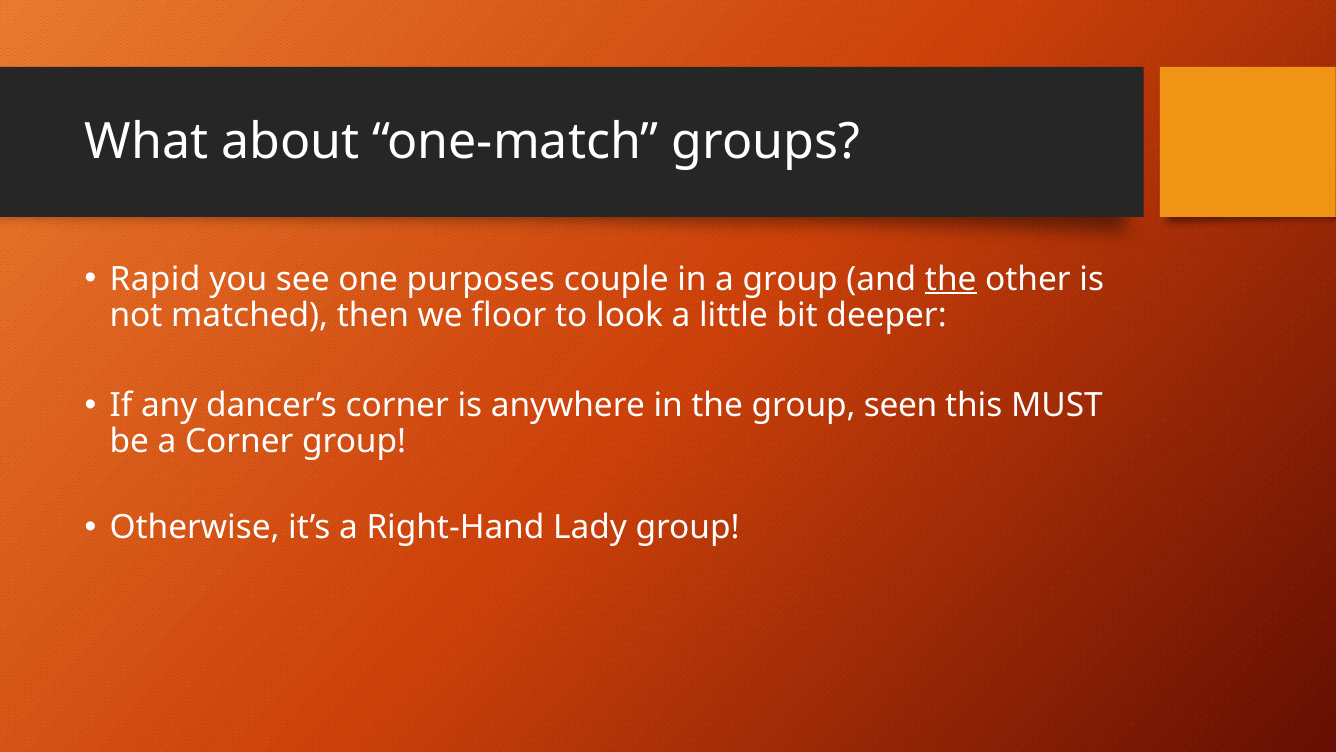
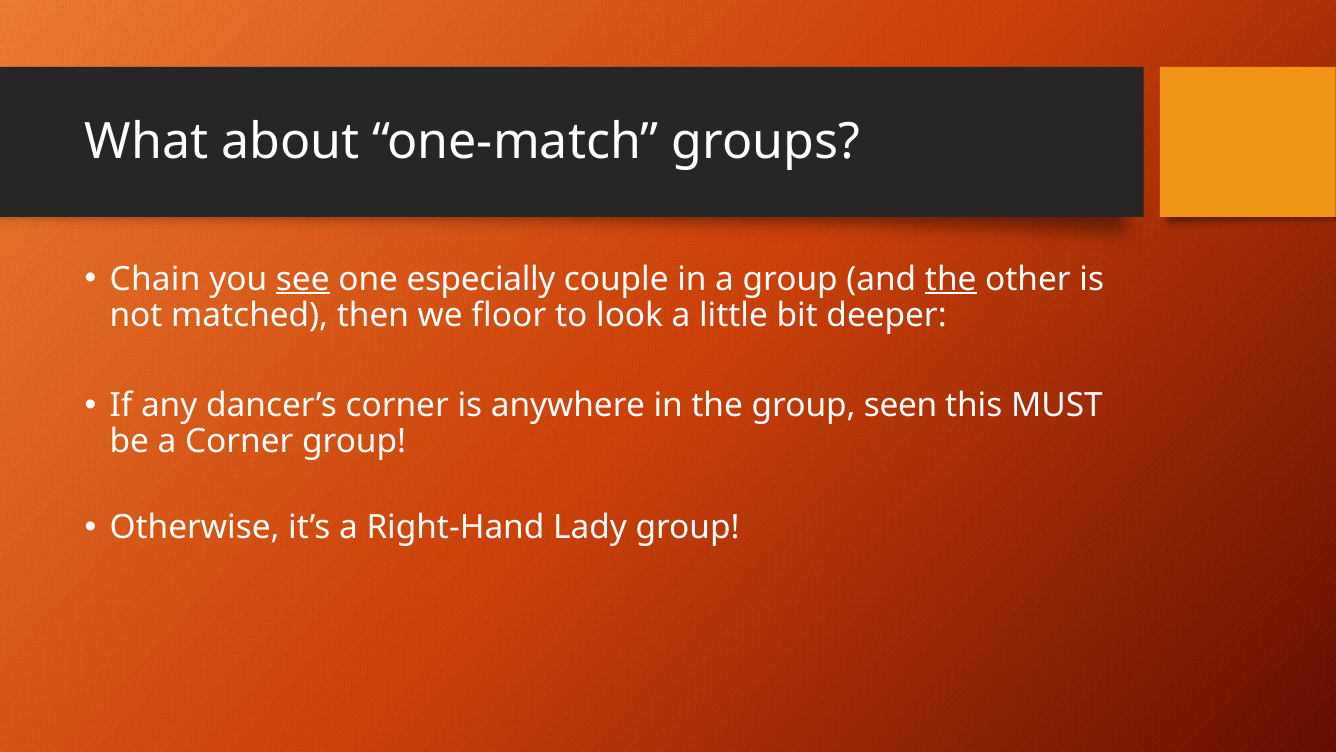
Rapid: Rapid -> Chain (155, 279)
see underline: none -> present (303, 279)
purposes: purposes -> especially (481, 279)
